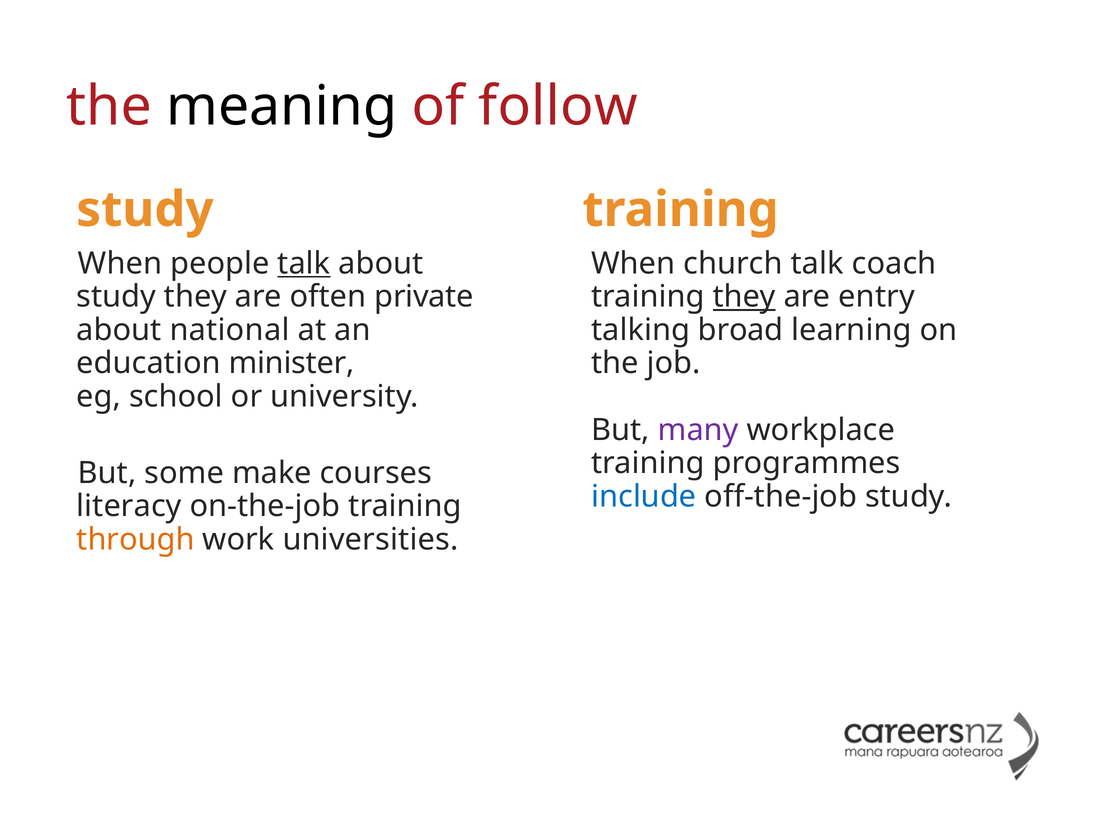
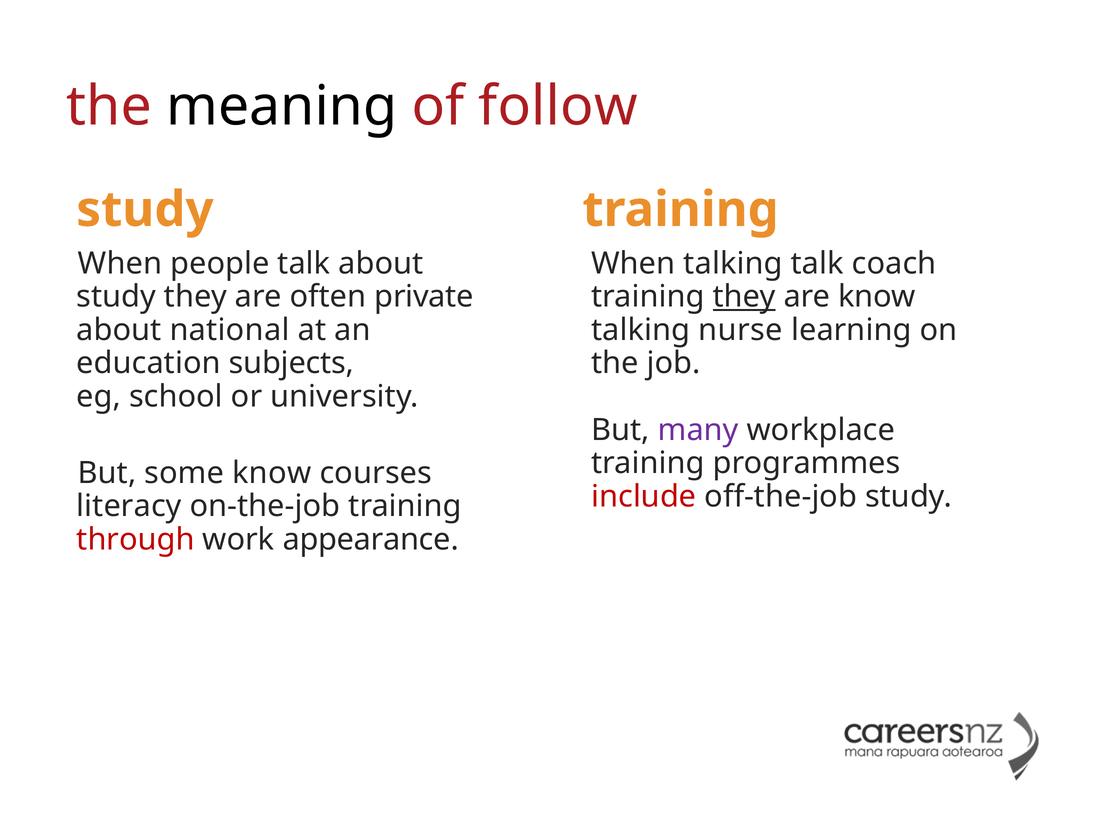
talk underline: present -> none (304, 263)
When church: church -> talking (733, 263)
are entry: entry -> know (877, 297)
broad: broad -> nurse (740, 330)
minister: minister -> subjects (291, 363)
some make: make -> know (272, 473)
include colour: blue -> red (644, 496)
through colour: orange -> red (136, 540)
universities: universities -> appearance (371, 540)
